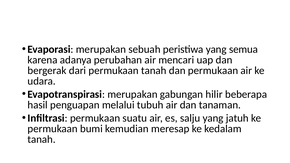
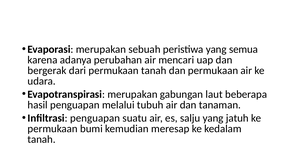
hilir: hilir -> laut (214, 94)
Infiltrasi permukaan: permukaan -> penguapan (95, 118)
